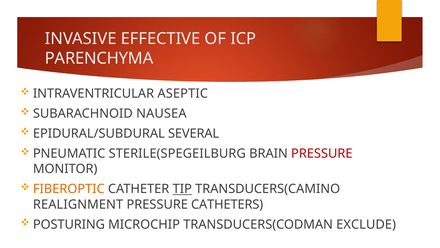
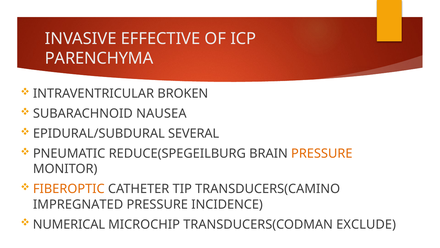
ASEPTIC: ASEPTIC -> BROKEN (183, 93)
STERILE(SPEGEILBURG: STERILE(SPEGEILBURG -> REDUCE(SPEGEILBURG (177, 153)
PRESSURE colour: red -> orange (322, 153)
TIP underline: present -> none (182, 189)
REALIGNMENT: REALIGNMENT -> IMPREGNATED (78, 204)
CATHETERS: CATHETERS -> INCIDENCE (227, 204)
POSTURING: POSTURING -> NUMERICAL (69, 224)
